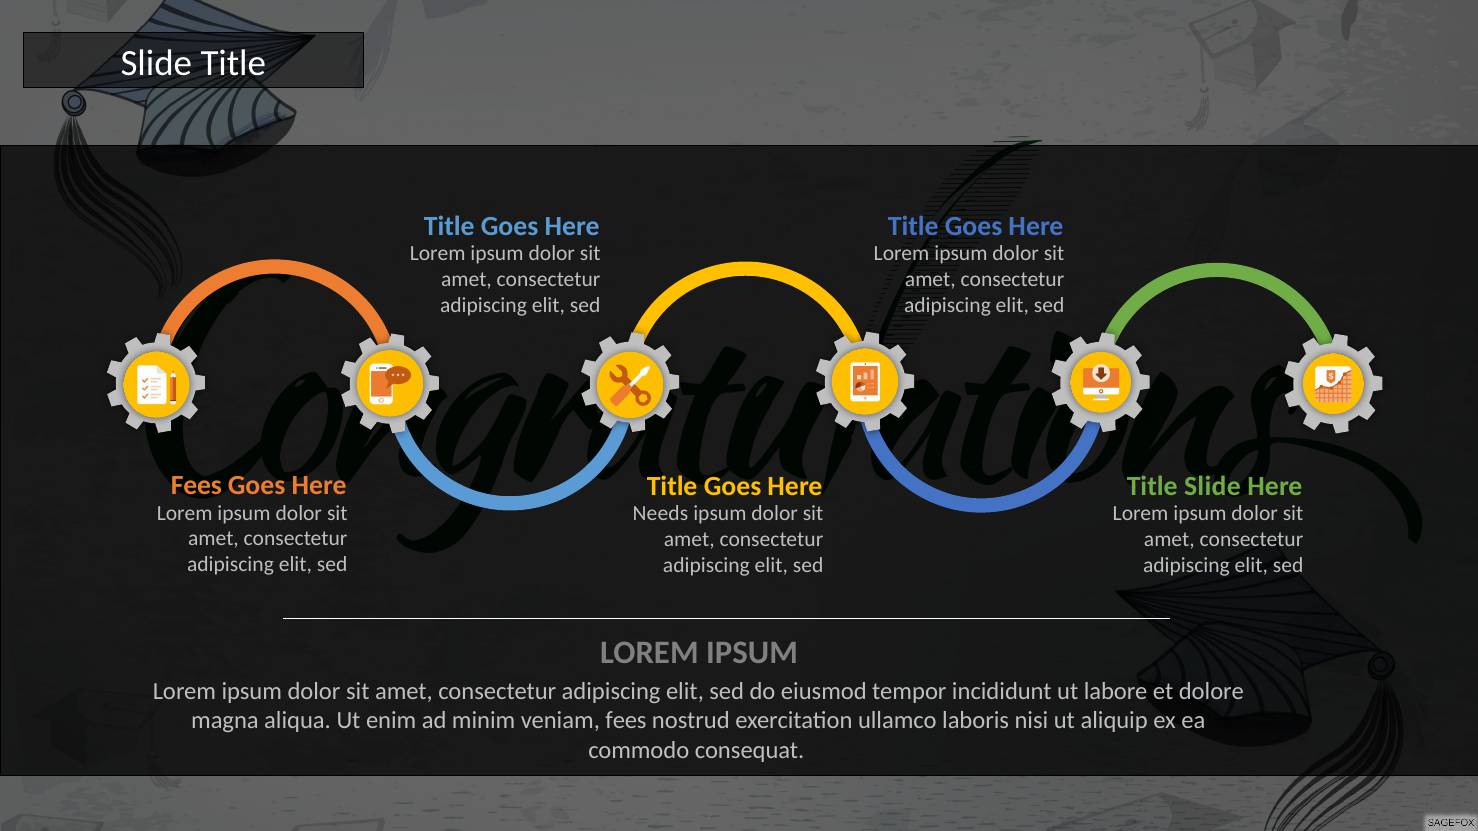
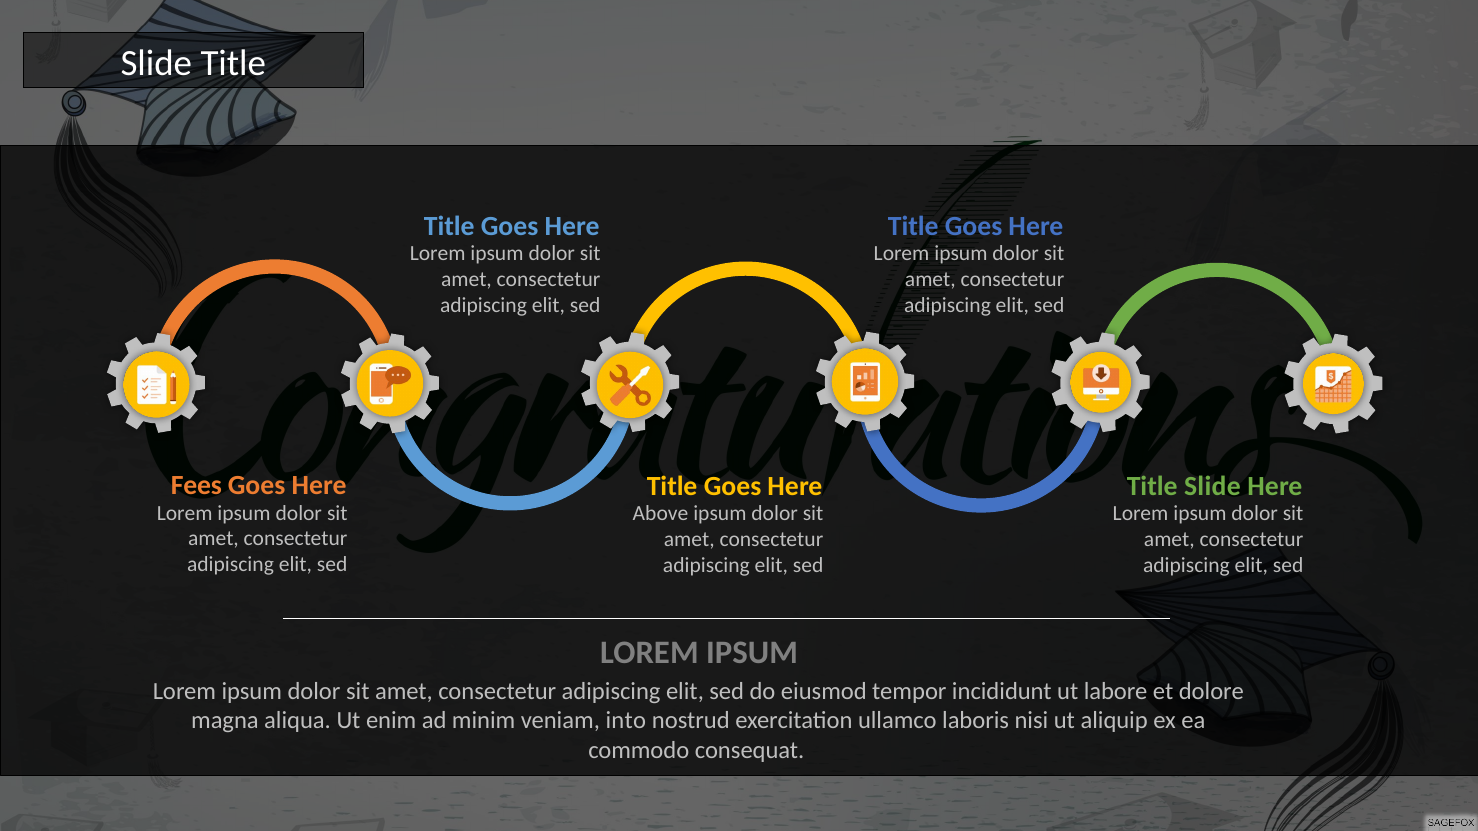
Needs: Needs -> Above (661, 514)
veniam fees: fees -> into (626, 721)
